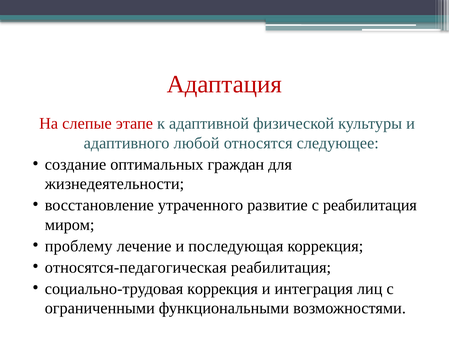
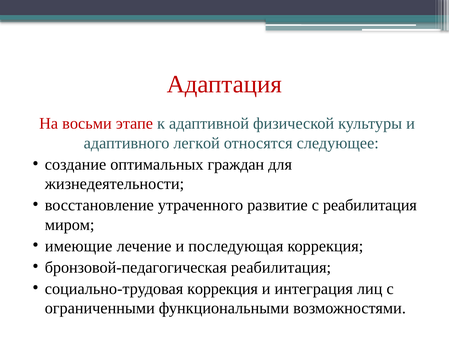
слепые: слепые -> восьми (87, 124)
любой: любой -> легкой (197, 143)
проблему: проблему -> имеющие (79, 246)
относятся-педагогическая: относятся-педагогическая -> бронзовой-педагогическая (136, 267)
